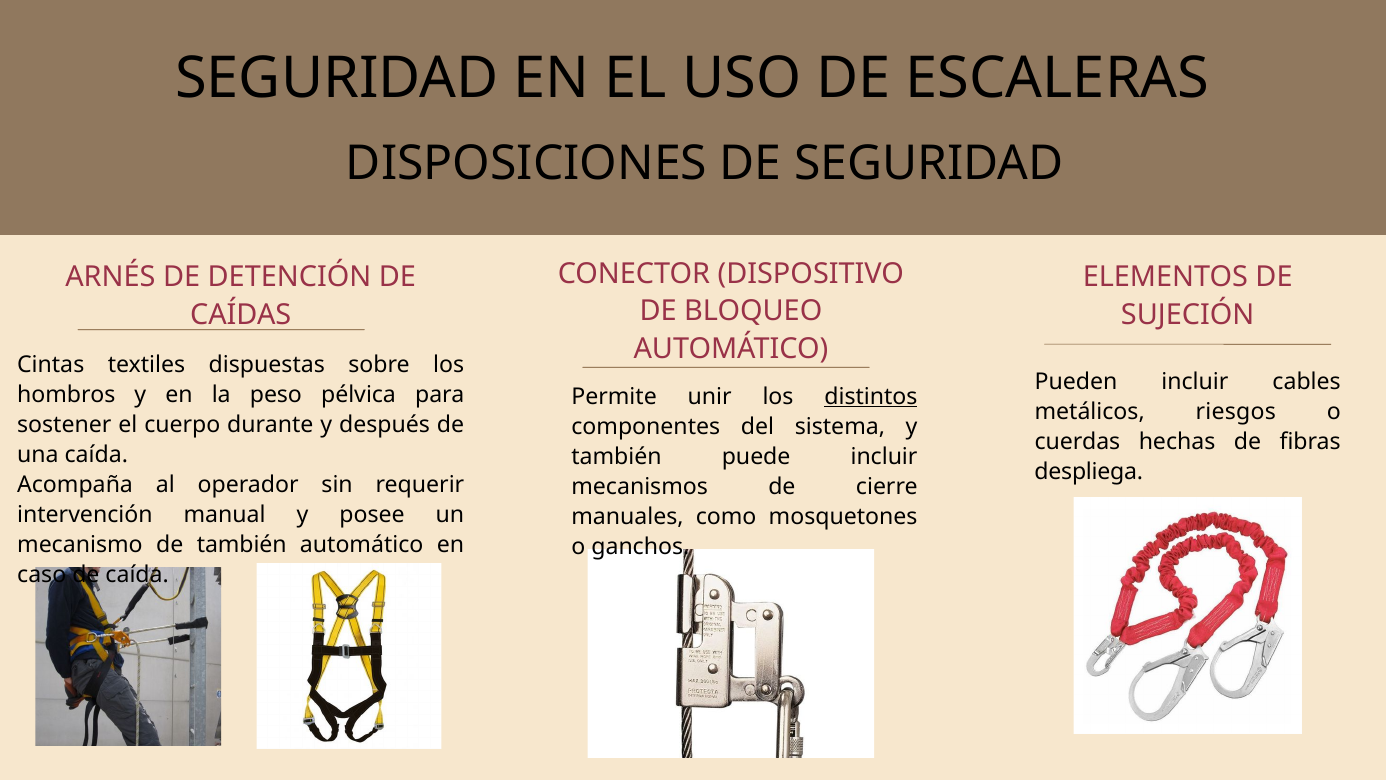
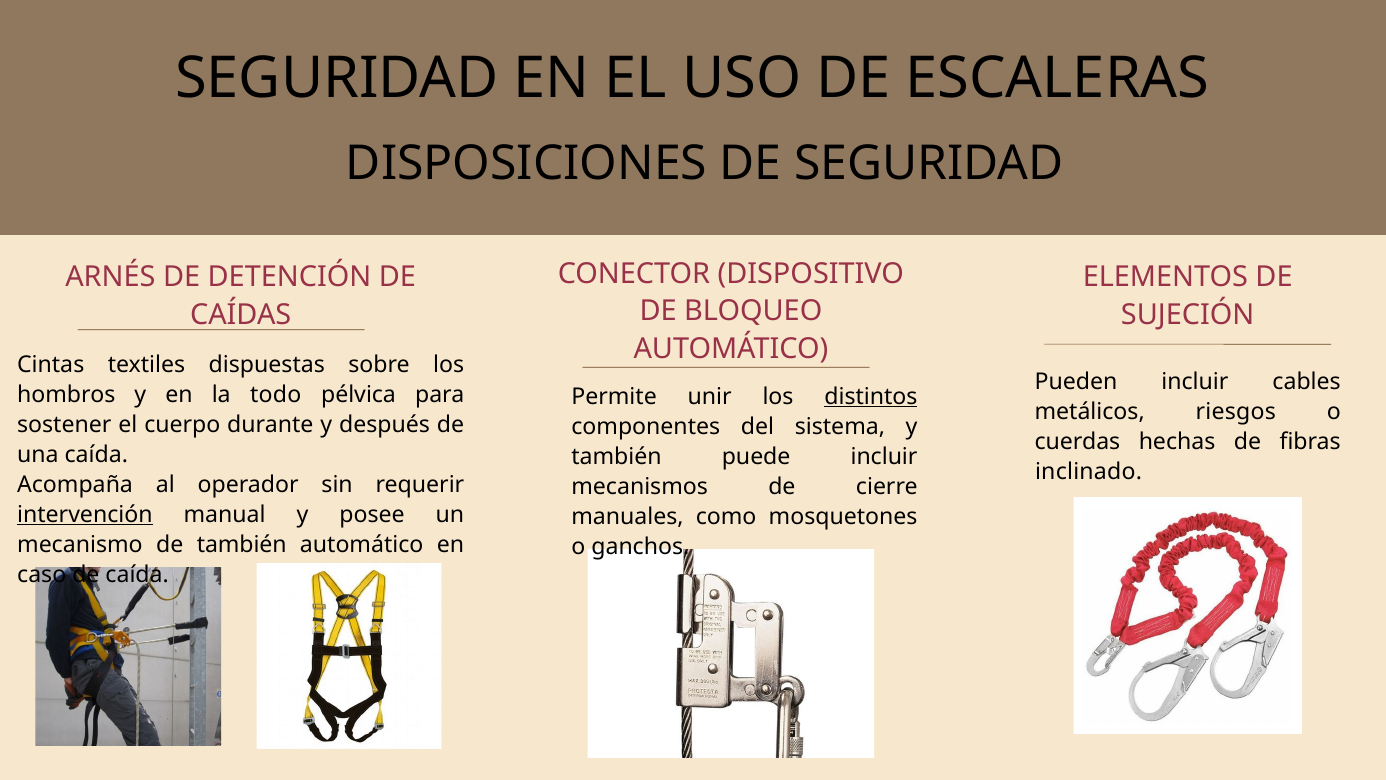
peso: peso -> todo (276, 394)
despliega: despliega -> inclinado (1089, 472)
intervención underline: none -> present (85, 514)
